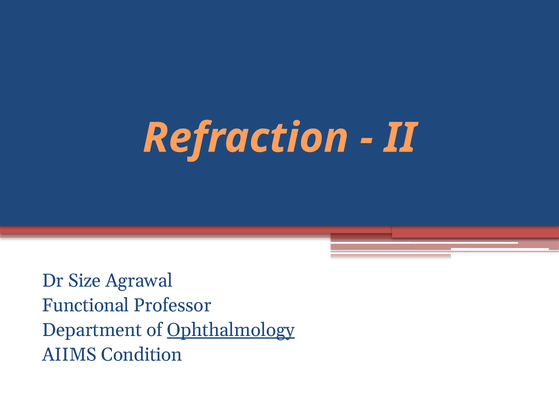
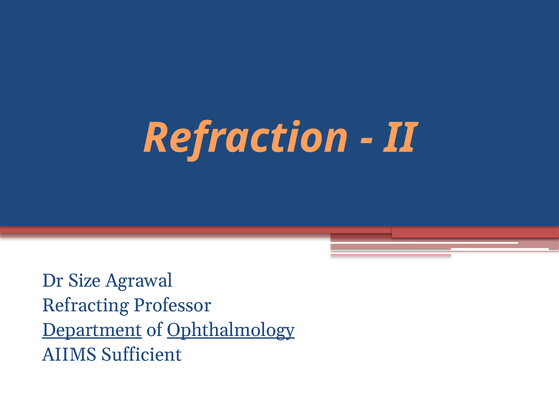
Functional: Functional -> Refracting (85, 306)
Department underline: none -> present (92, 330)
Condition: Condition -> Sufficient (142, 355)
